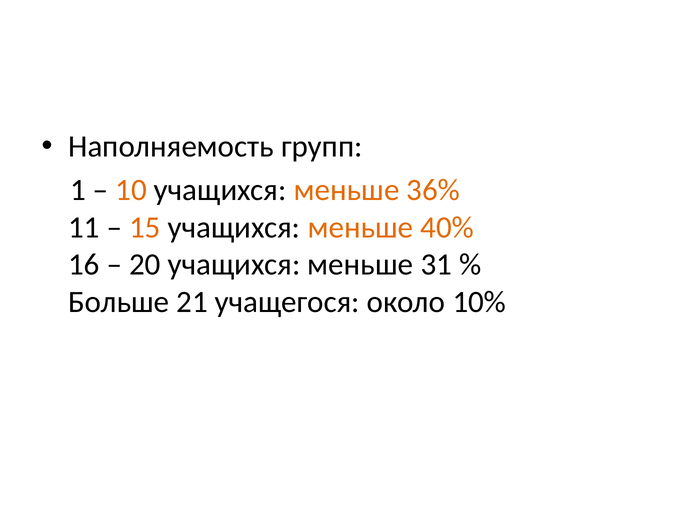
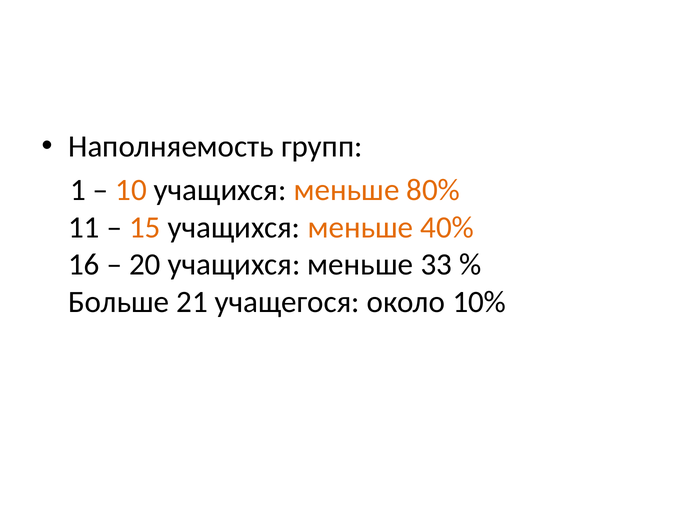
36%: 36% -> 80% (433, 190)
31: 31 -> 33 (436, 265)
